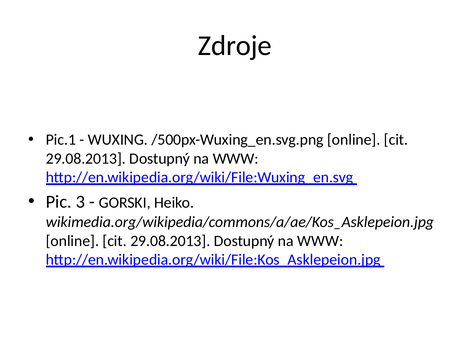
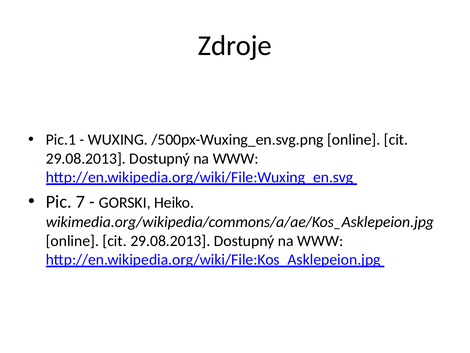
3: 3 -> 7 (80, 202)
